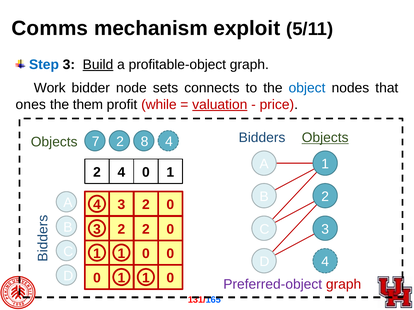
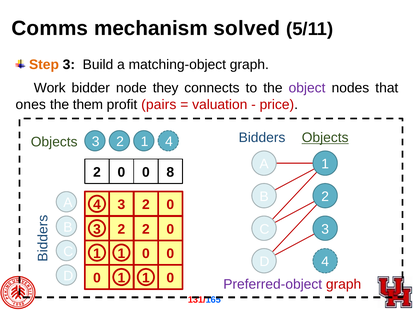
exploit: exploit -> solved (247, 29)
Step colour: blue -> orange (44, 65)
Build underline: present -> none (98, 65)
profitable-object: profitable-object -> matching-object (177, 65)
sets: sets -> they (166, 88)
object colour: blue -> purple (307, 88)
while: while -> pairs (159, 105)
valuation underline: present -> none (220, 105)
Objects 7: 7 -> 3 (96, 142)
8: 8 -> 1 (145, 142)
4: 4 -> 0 (121, 173)
1: 1 -> 8 (170, 173)
